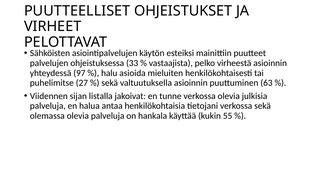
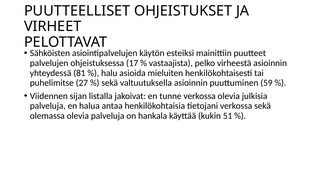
33: 33 -> 17 (132, 63)
97: 97 -> 81 (79, 73)
63: 63 -> 59 (266, 83)
55: 55 -> 51 (228, 116)
